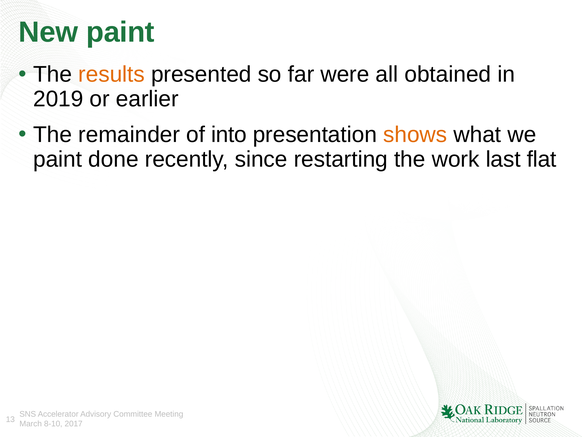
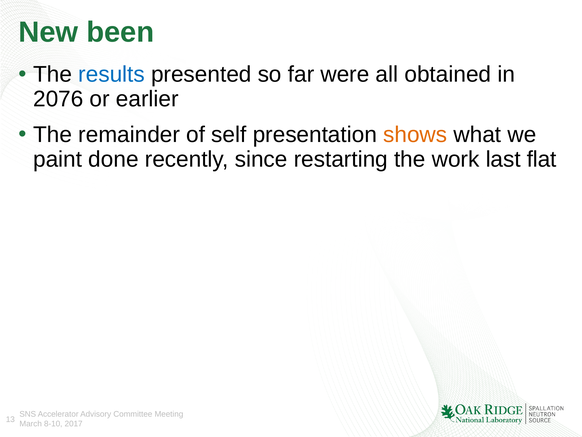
New paint: paint -> been (120, 32)
results colour: orange -> blue (112, 74)
2019: 2019 -> 2076 (58, 99)
into: into -> self (229, 135)
